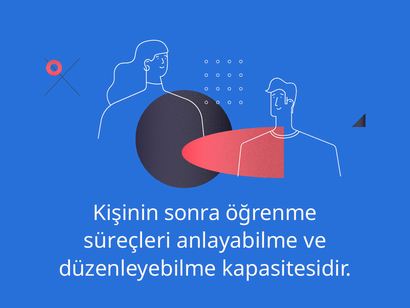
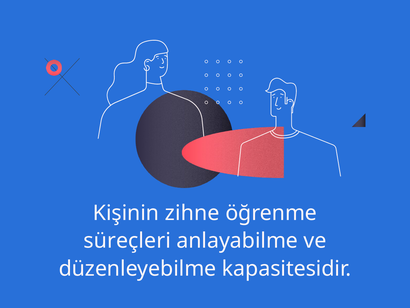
sonra: sonra -> zihne (192, 213)
